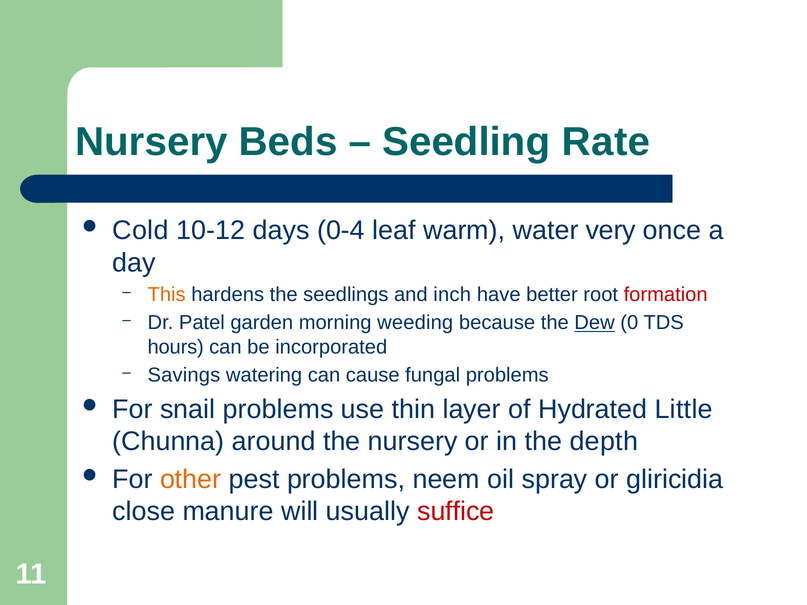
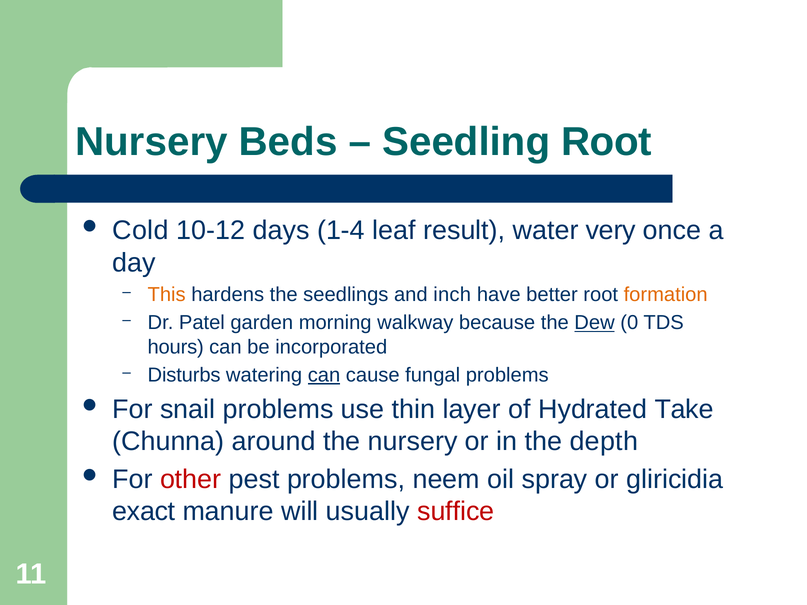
Seedling Rate: Rate -> Root (606, 142)
0-4: 0-4 -> 1-4 (341, 231)
warm: warm -> result (464, 231)
formation colour: red -> orange (666, 295)
weeding: weeding -> walkway (415, 323)
Savings: Savings -> Disturbs (184, 375)
can underline: none -> present (324, 375)
Little: Little -> Take (684, 409)
other colour: orange -> red (191, 479)
close: close -> exact (144, 512)
